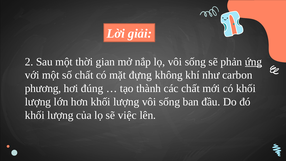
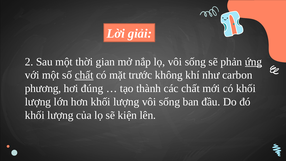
chất underline: none -> present (84, 75)
đựng: đựng -> trước (140, 75)
việc: việc -> kiện (127, 115)
